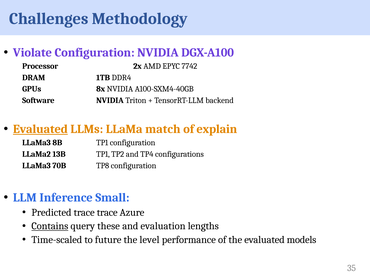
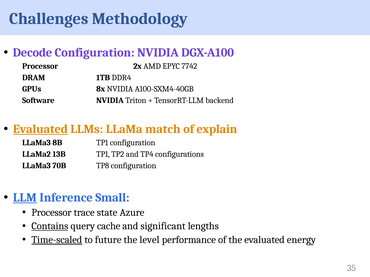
Violate: Violate -> Decode (32, 53)
LLM underline: none -> present (25, 198)
Predicted: Predicted -> Processor (51, 213)
trace trace: trace -> state (107, 213)
these: these -> cache (109, 226)
evaluation: evaluation -> significant (163, 226)
Time-scaled underline: none -> present (57, 240)
models: models -> energy (301, 240)
